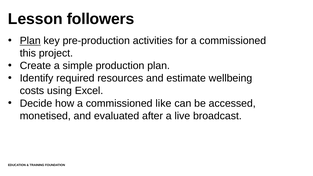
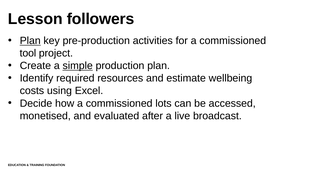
this: this -> tool (28, 53)
simple underline: none -> present (78, 66)
like: like -> lots (163, 103)
